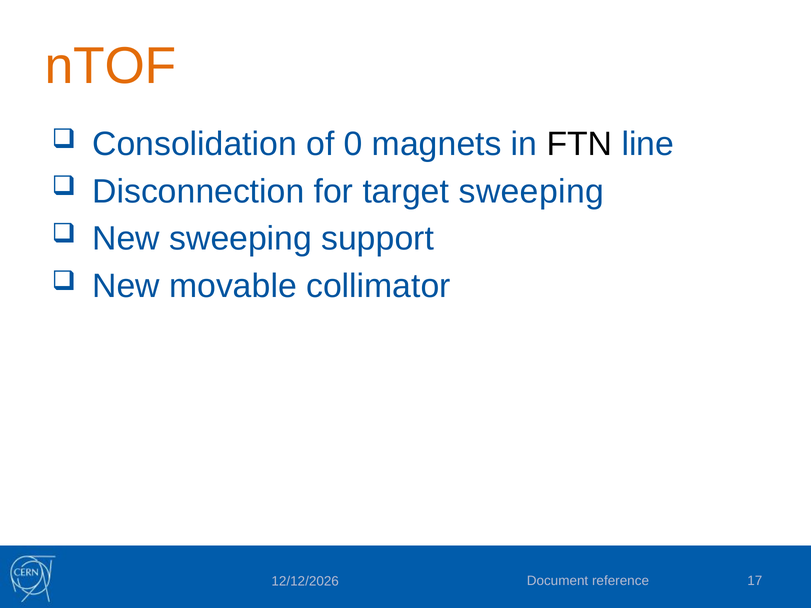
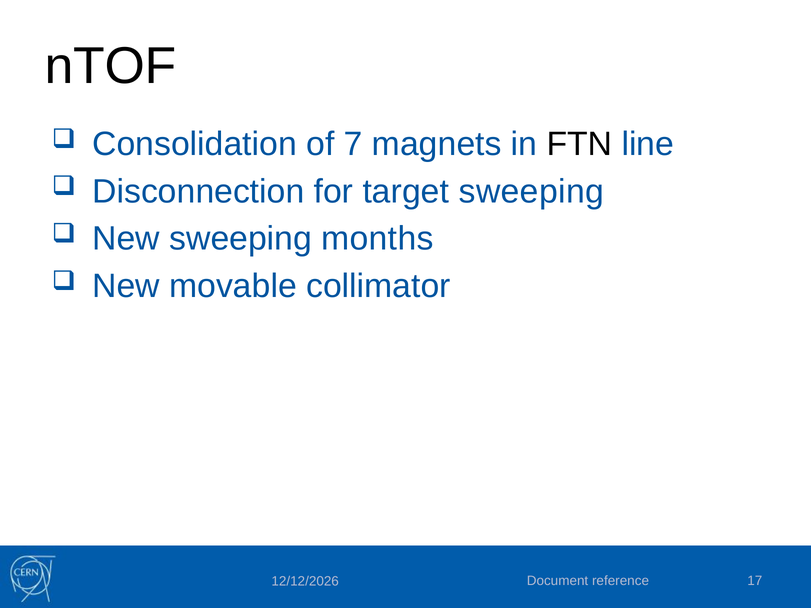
nTOF colour: orange -> black (110, 66)
0: 0 -> 7 (353, 144)
support: support -> months (377, 239)
